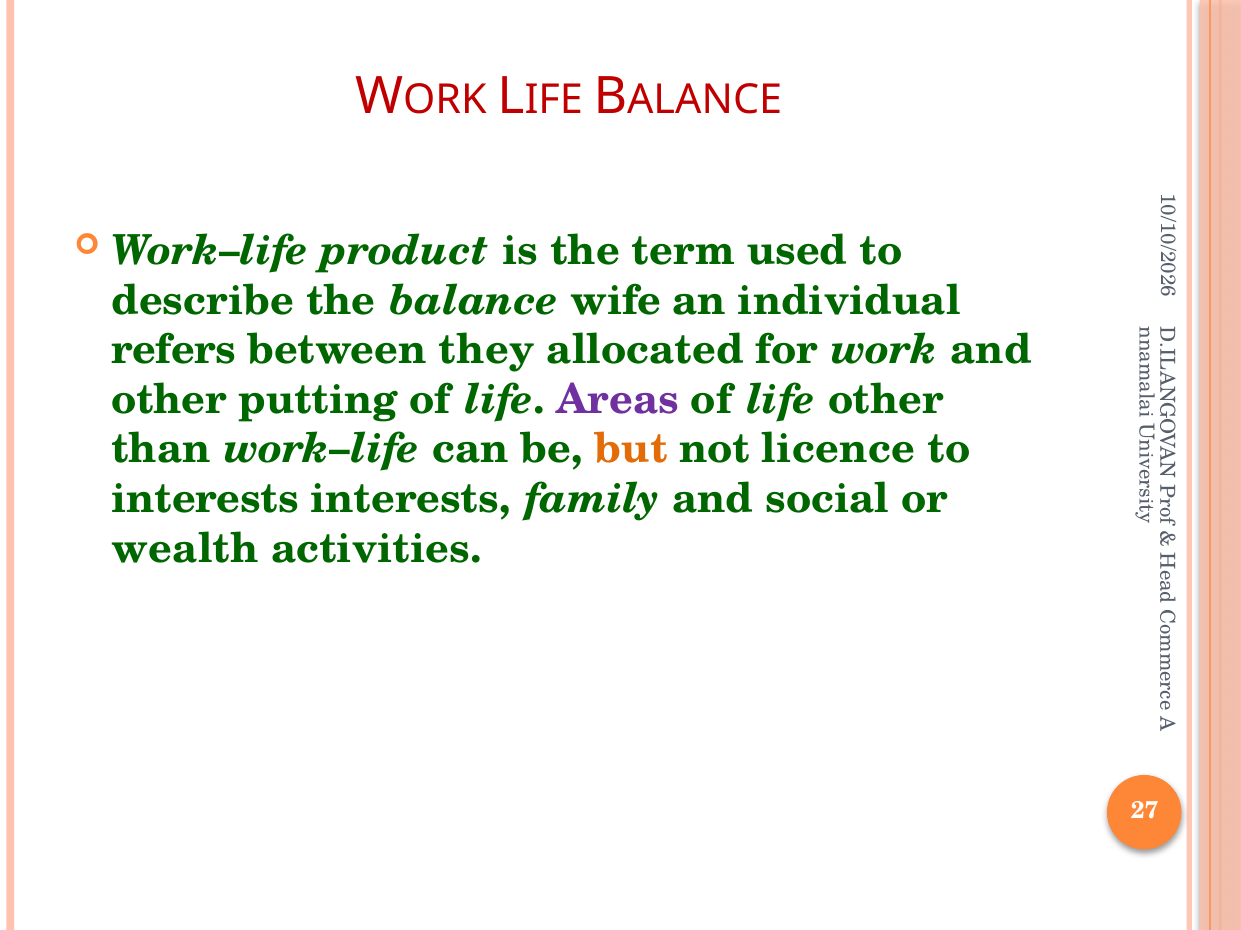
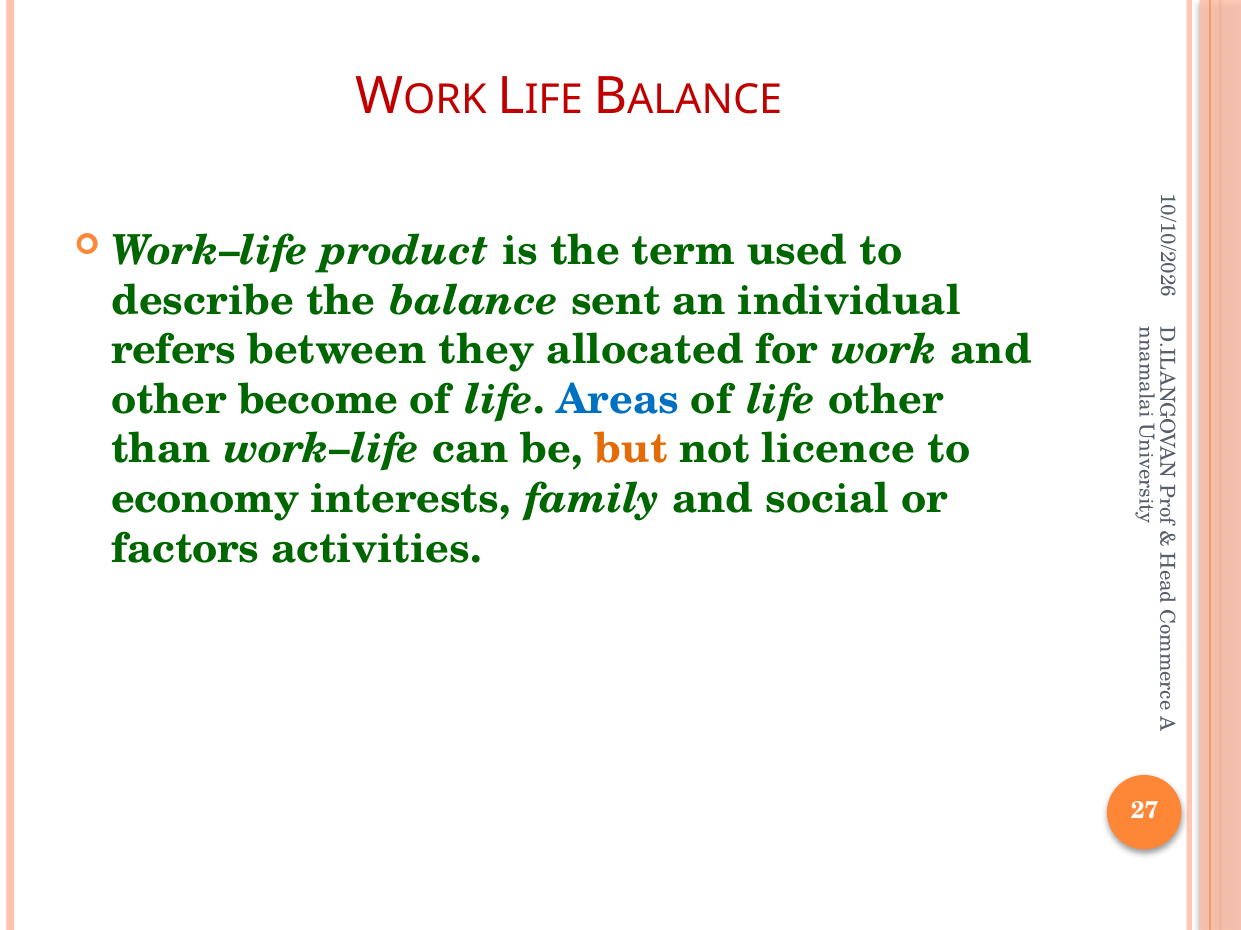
wife: wife -> sent (616, 301)
putting: putting -> become (318, 400)
Areas colour: purple -> blue (618, 400)
interests: interests -> economy (205, 499)
wealth: wealth -> factors (186, 549)
